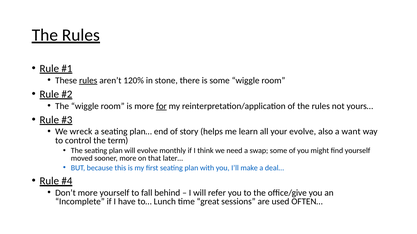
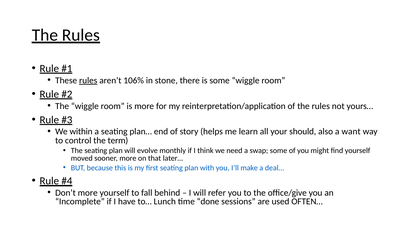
120%: 120% -> 106% (134, 81)
for underline: present -> none (161, 106)
wreck: wreck -> within (81, 132)
your evolve: evolve -> should (303, 132)
great: great -> done (208, 202)
